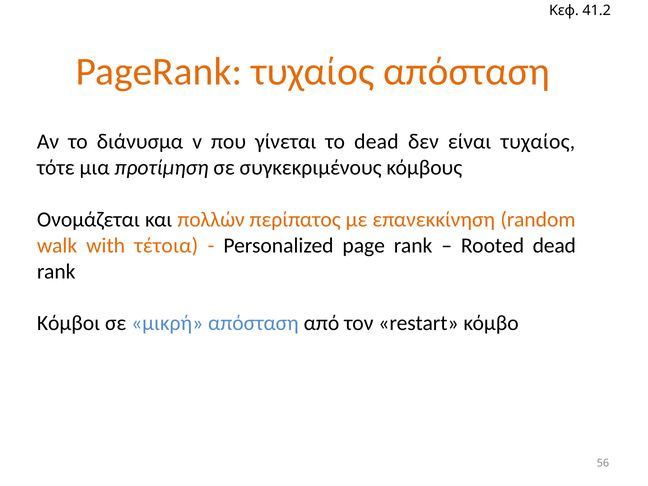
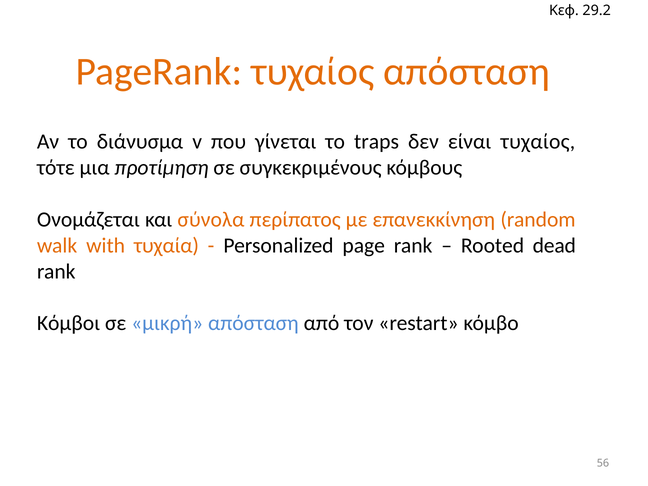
41.2: 41.2 -> 29.2 (597, 11)
το dead: dead -> traps (377, 142)
πολλών: πολλών -> σύνολα (211, 220)
τέτοια: τέτοια -> τυχαία (166, 246)
